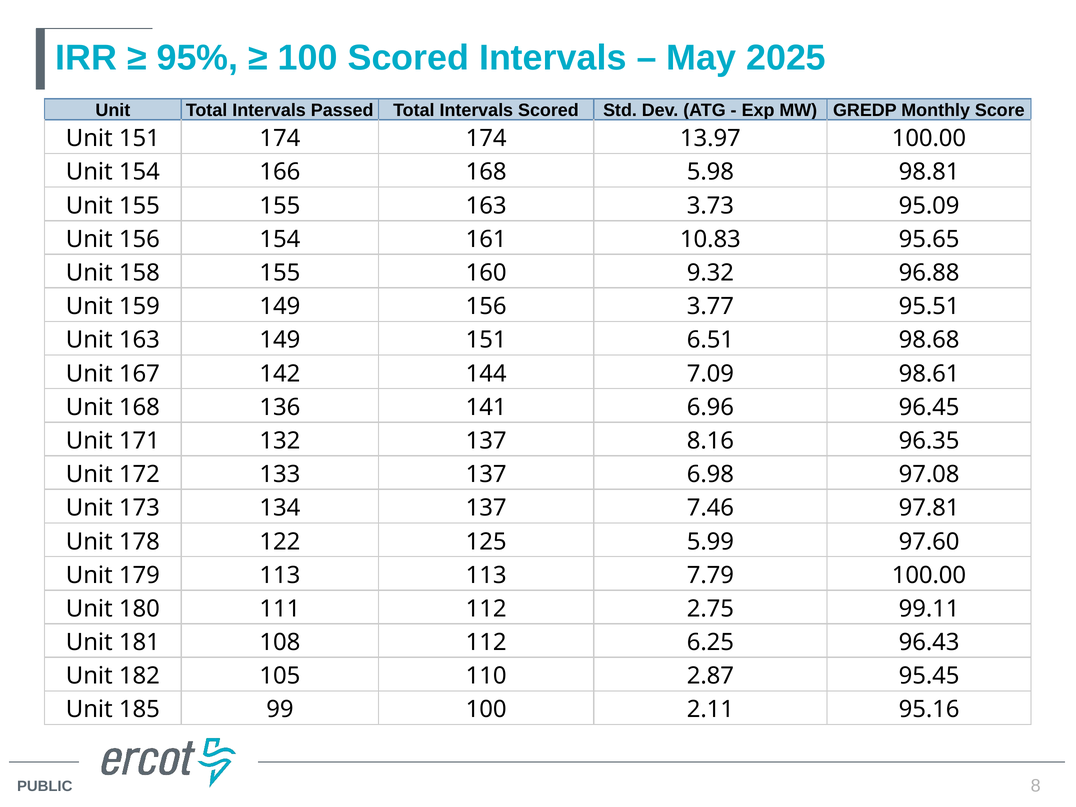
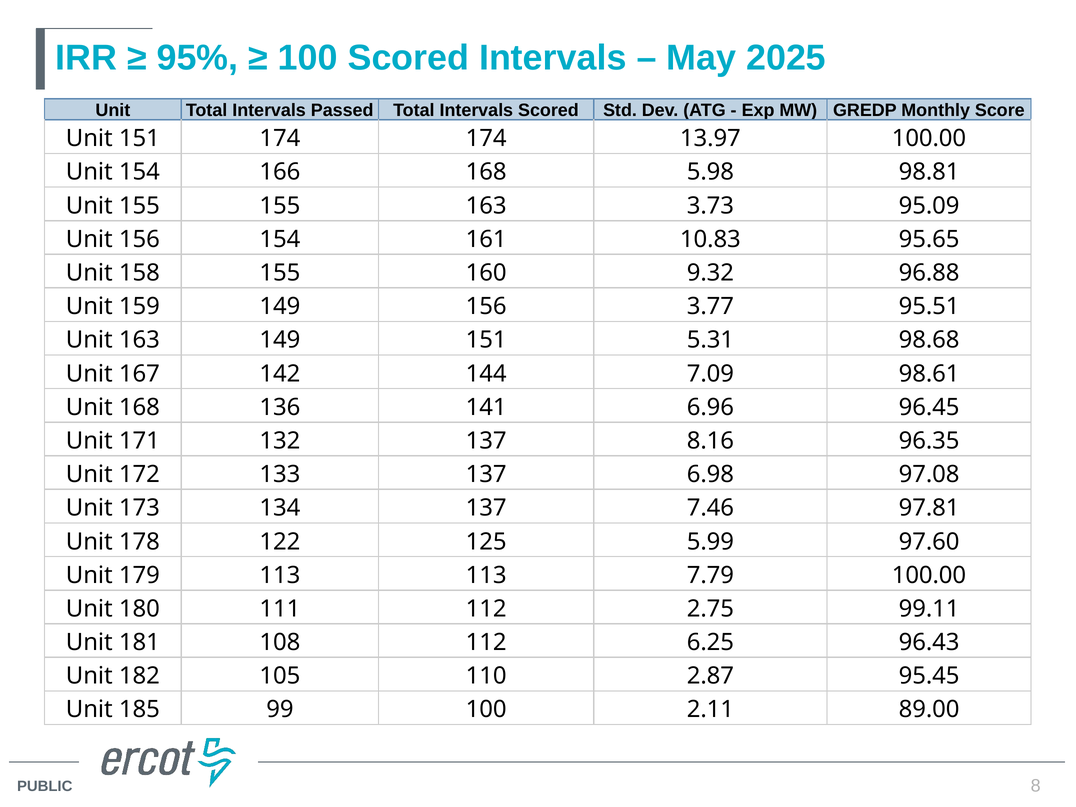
6.51: 6.51 -> 5.31 (710, 340)
95.16: 95.16 -> 89.00 (929, 710)
